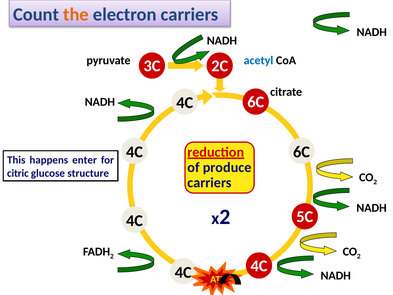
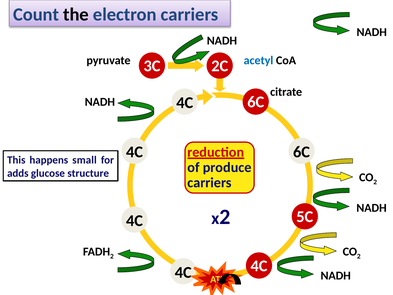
the colour: orange -> black (76, 14)
enter: enter -> small (85, 160)
citric: citric -> adds (18, 173)
